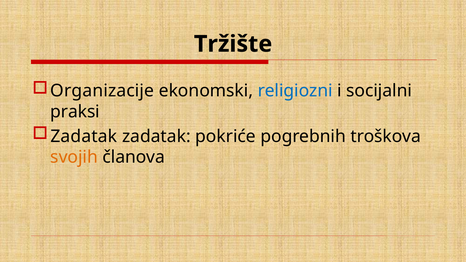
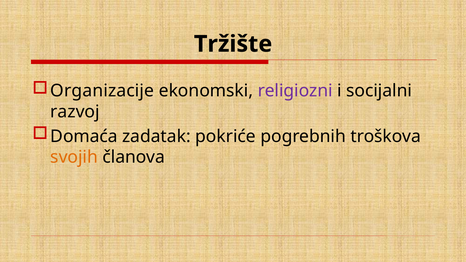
religiozni colour: blue -> purple (295, 91)
praksi: praksi -> razvoj (75, 112)
Zadatak: Zadatak -> Domaća (84, 136)
